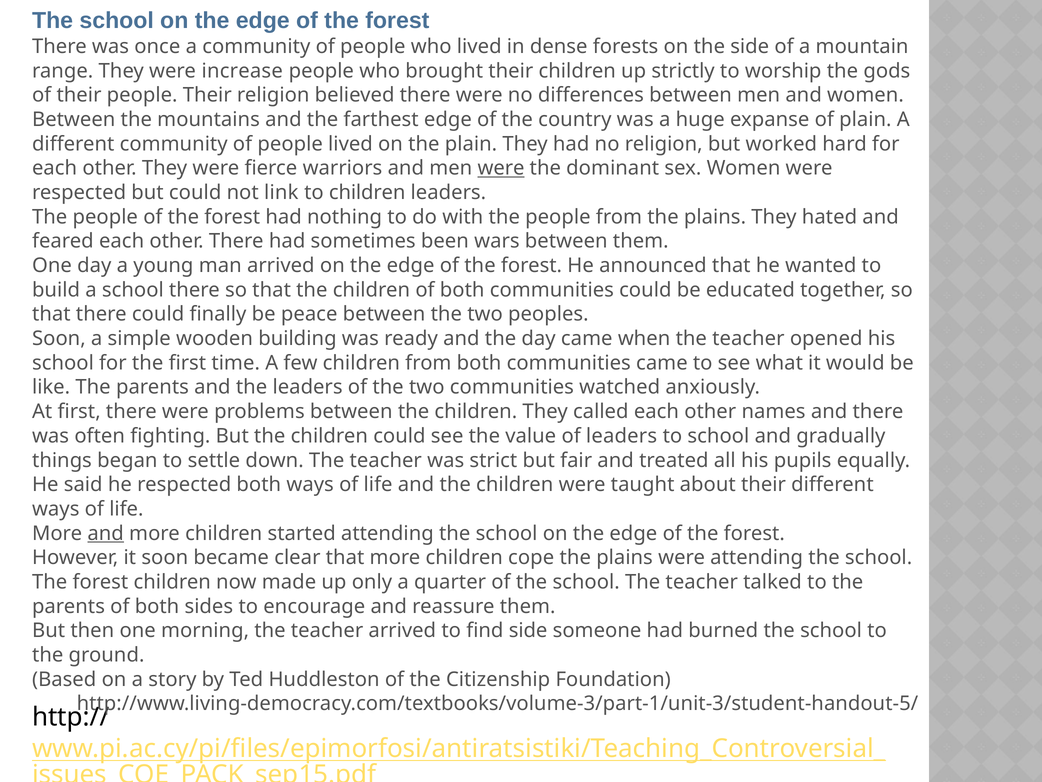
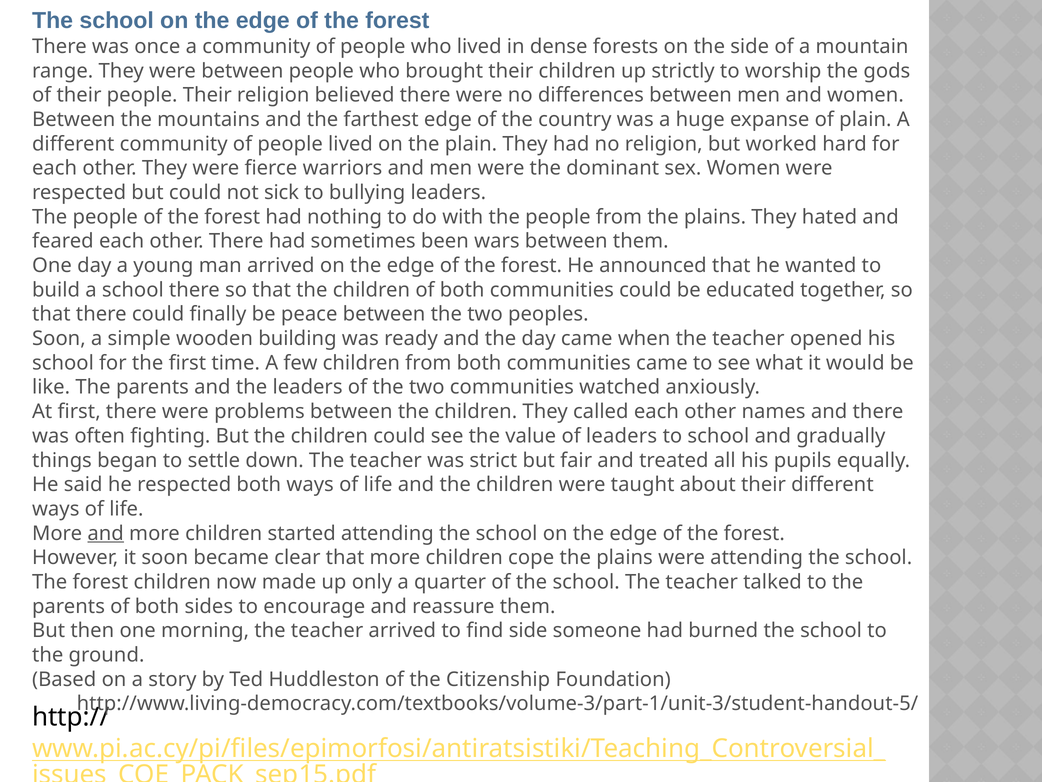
were increase: increase -> between (242, 71)
were underline: present -> none (501, 168)
link: link -> sick (282, 192)
to children: children -> bullying (367, 192)
